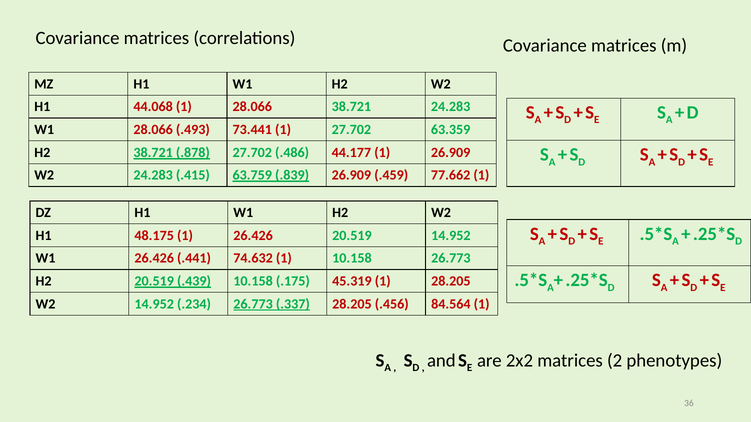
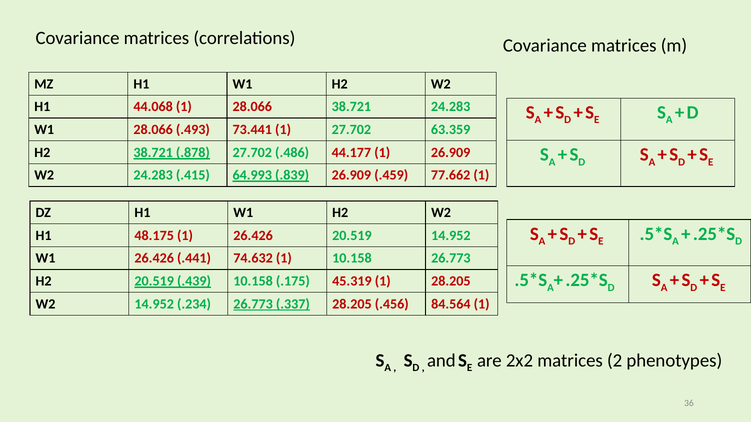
63.759: 63.759 -> 64.993 (252, 175)
